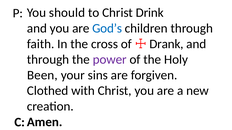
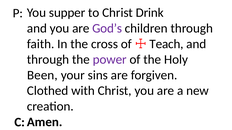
should: should -> supper (67, 13)
God’s colour: blue -> purple (107, 28)
Drank: Drank -> Teach (166, 44)
